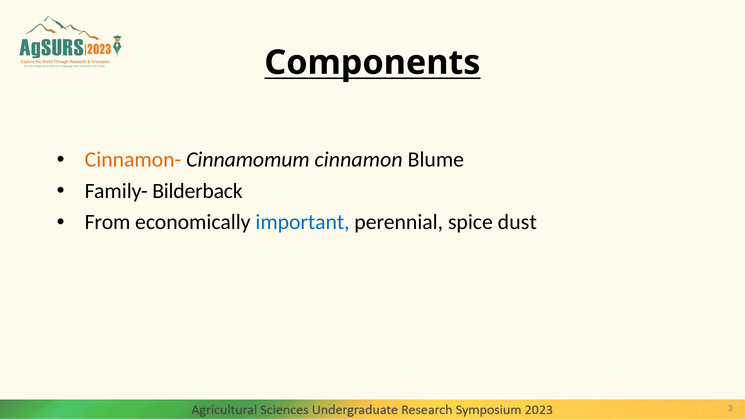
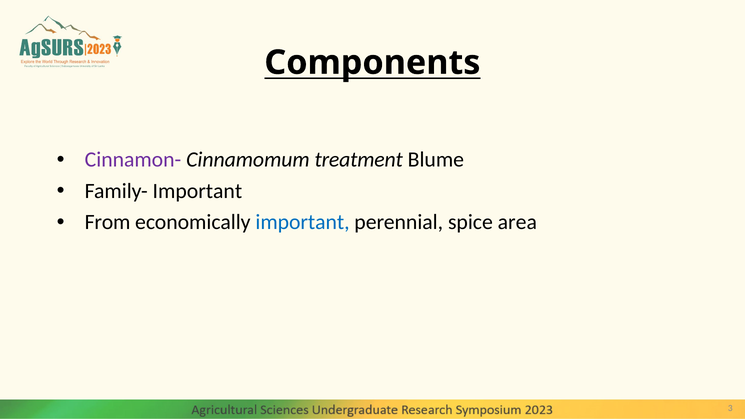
Cinnamon- colour: orange -> purple (133, 160)
cinnamon: cinnamon -> treatment (359, 160)
Family- Bilderback: Bilderback -> Important (197, 191)
dust: dust -> area (517, 222)
